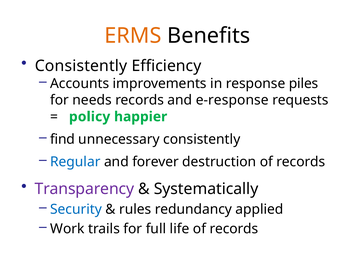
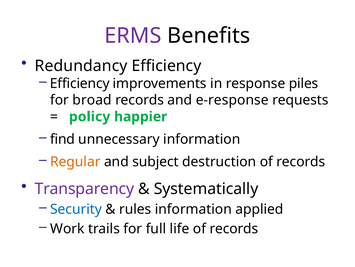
ERMS colour: orange -> purple (133, 36)
Consistently: Consistently -> Redundancy (81, 66)
Accounts: Accounts -> Efficiency (80, 83)
needs: needs -> broad (92, 100)
unnecessary consistently: consistently -> information (202, 139)
Regular colour: blue -> orange (75, 161)
forever: forever -> subject (155, 161)
rules redundancy: redundancy -> information (193, 209)
